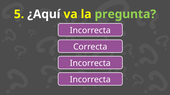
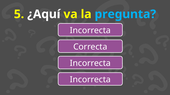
pregunta colour: light green -> light blue (125, 14)
